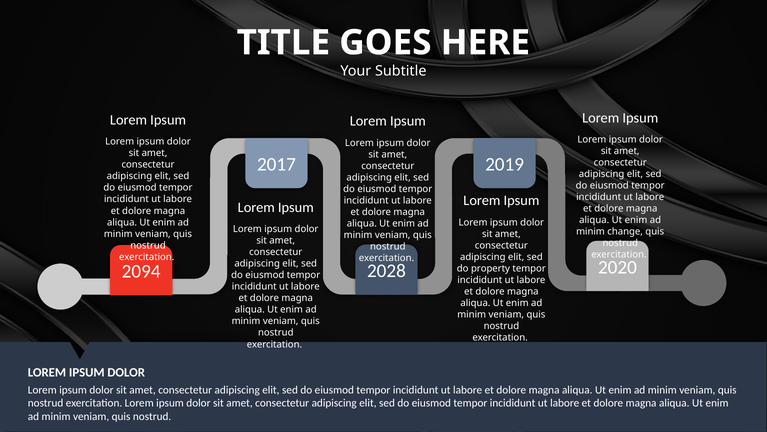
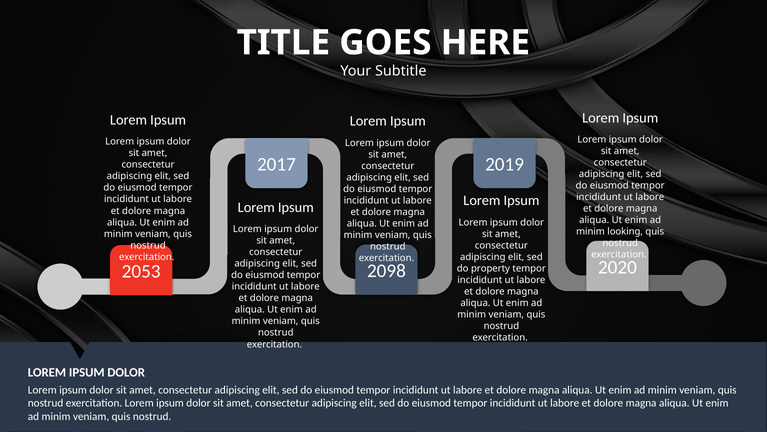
change: change -> looking (625, 231)
2028: 2028 -> 2098 (386, 271)
2094: 2094 -> 2053 (141, 271)
